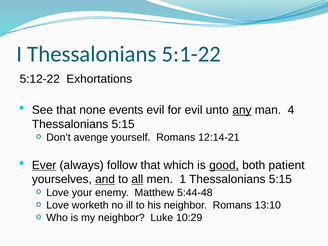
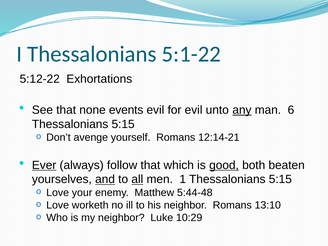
4: 4 -> 6 (291, 110)
patient: patient -> beaten (287, 165)
